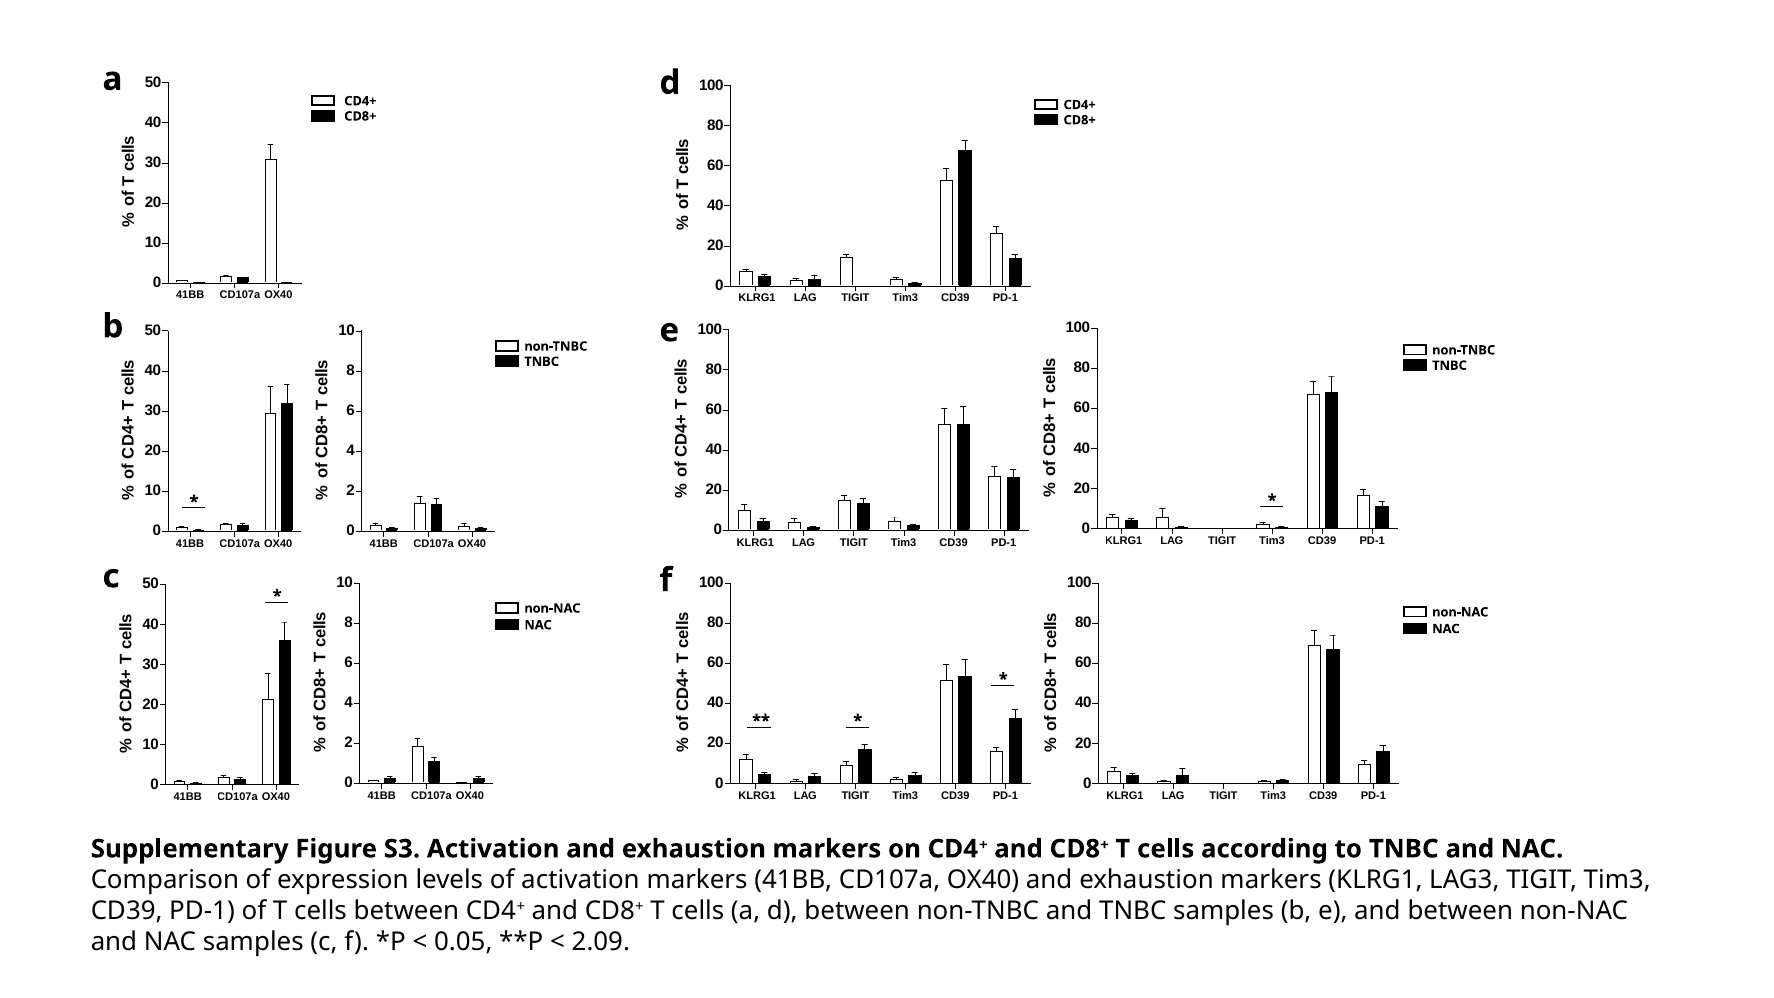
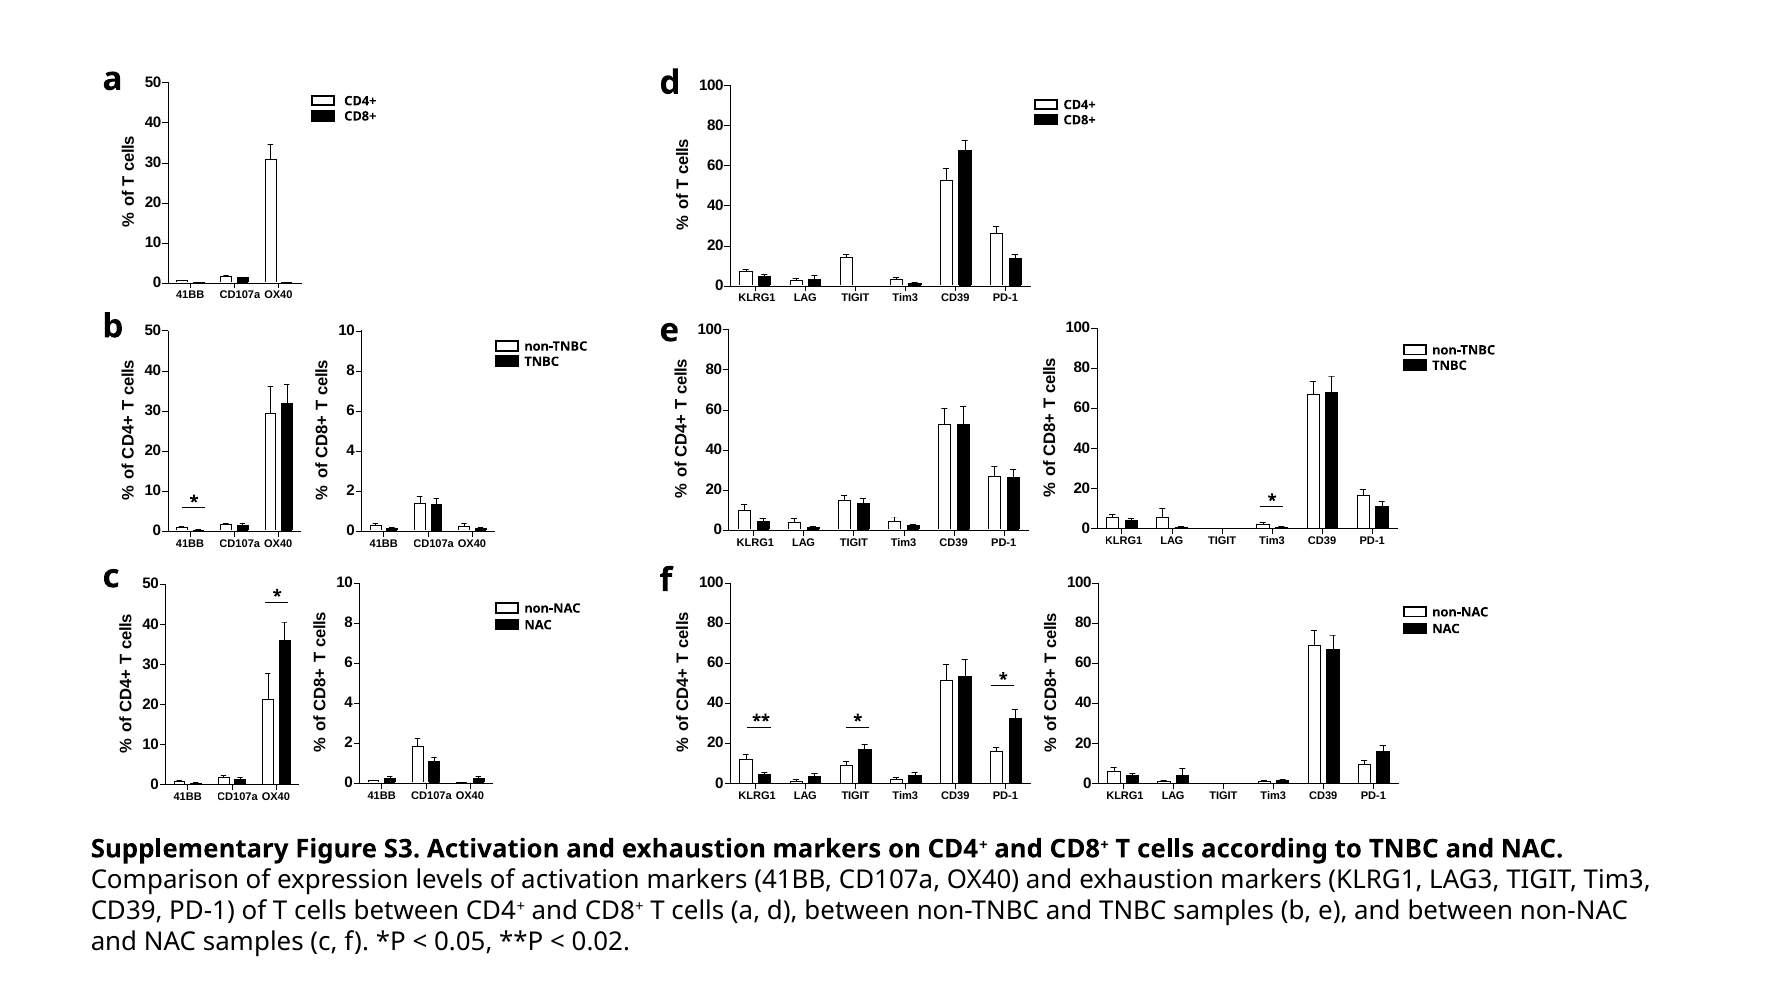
2.09: 2.09 -> 0.02 (601, 942)
